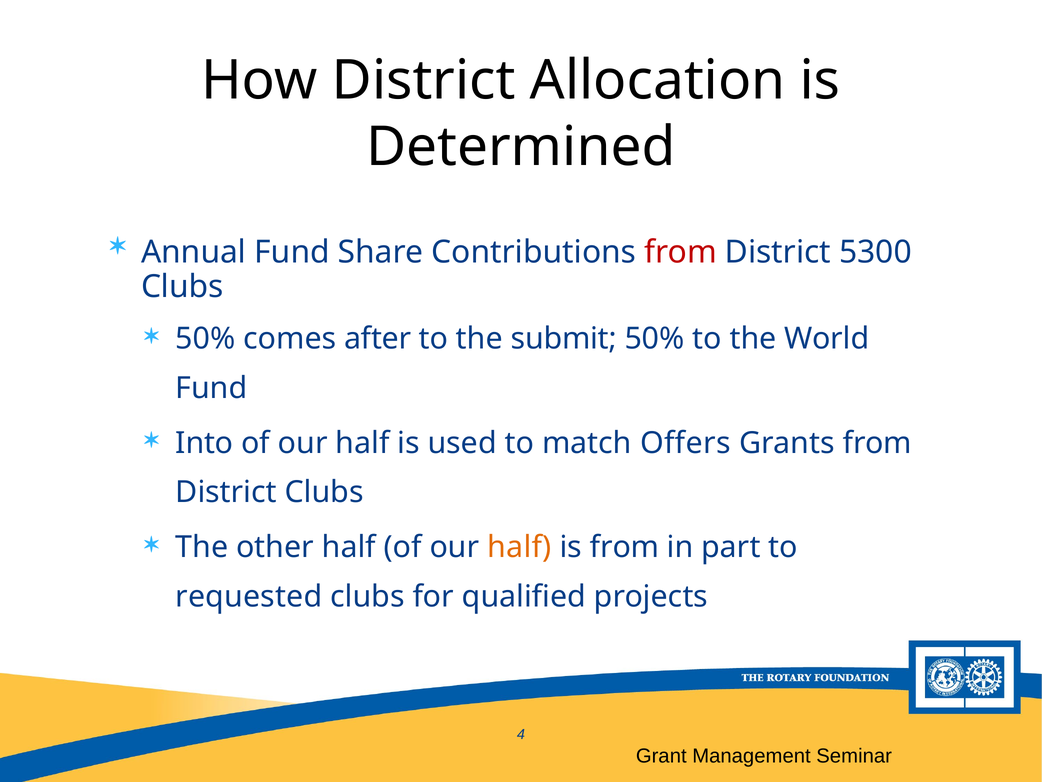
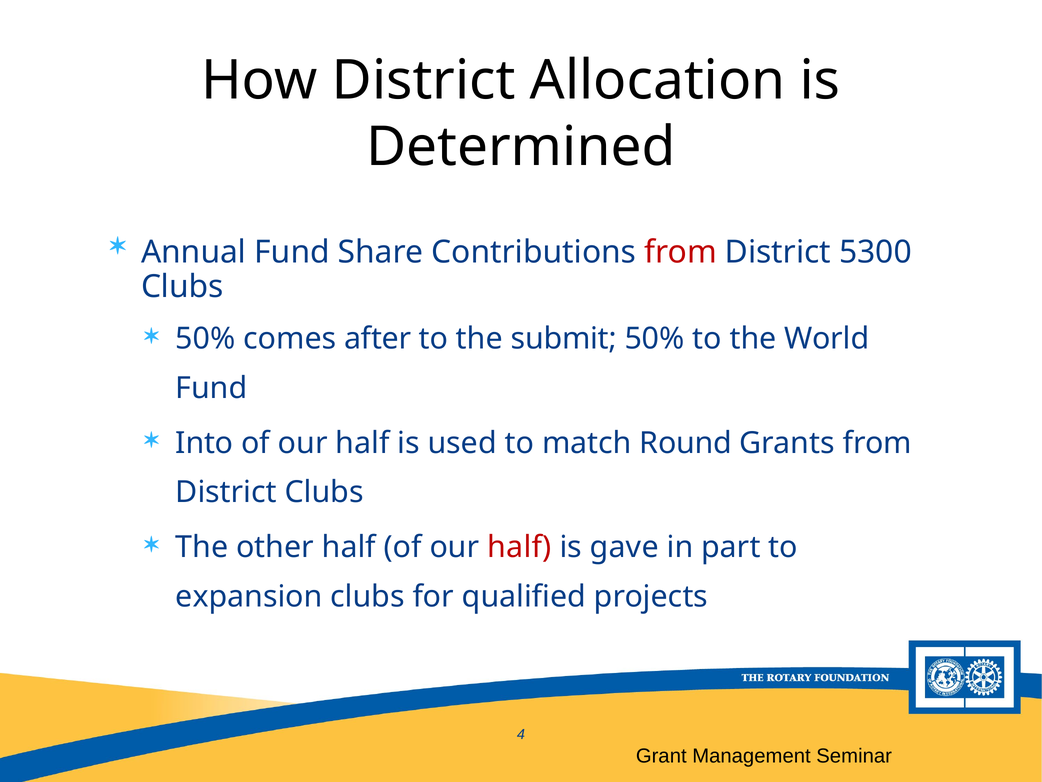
Offers: Offers -> Round (686, 443)
half colour: orange -> red (519, 547)
is from: from -> gave (624, 547)
requested: requested -> expansion (249, 596)
